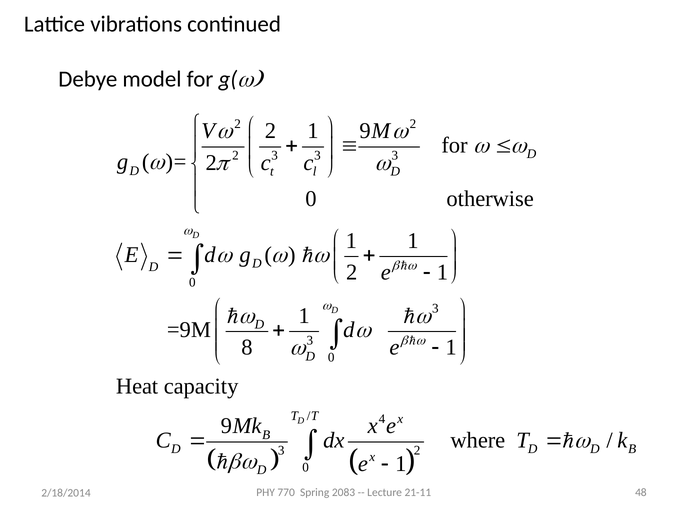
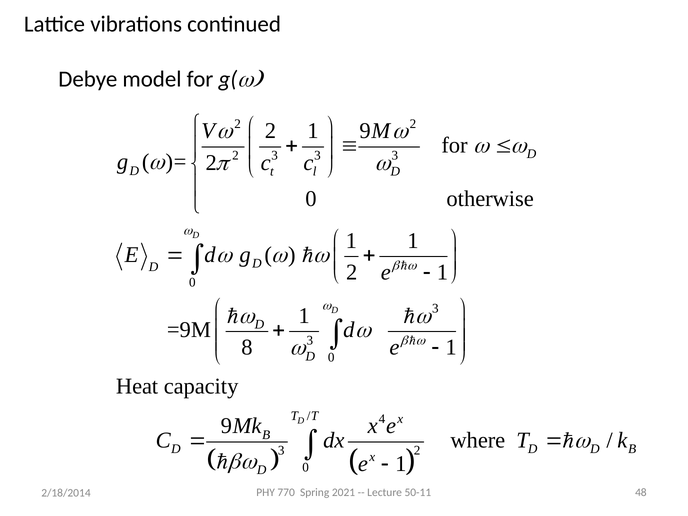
2083: 2083 -> 2021 (344, 493)
21-11: 21-11 -> 50-11 (418, 493)
